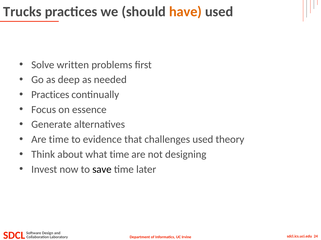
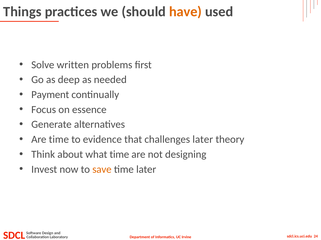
Trucks: Trucks -> Things (22, 12)
Practices: Practices -> Payment (50, 95)
challenges used: used -> later (203, 140)
save colour: black -> orange (102, 170)
